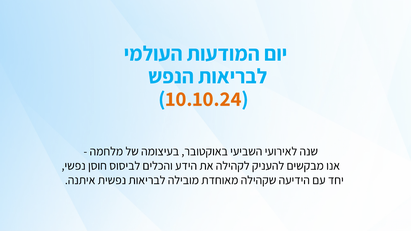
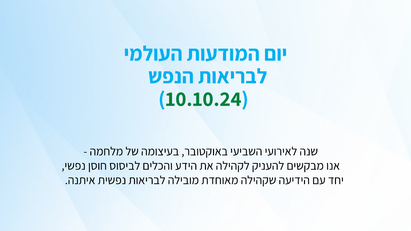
10.10.24 colour: orange -> green (203, 99)
